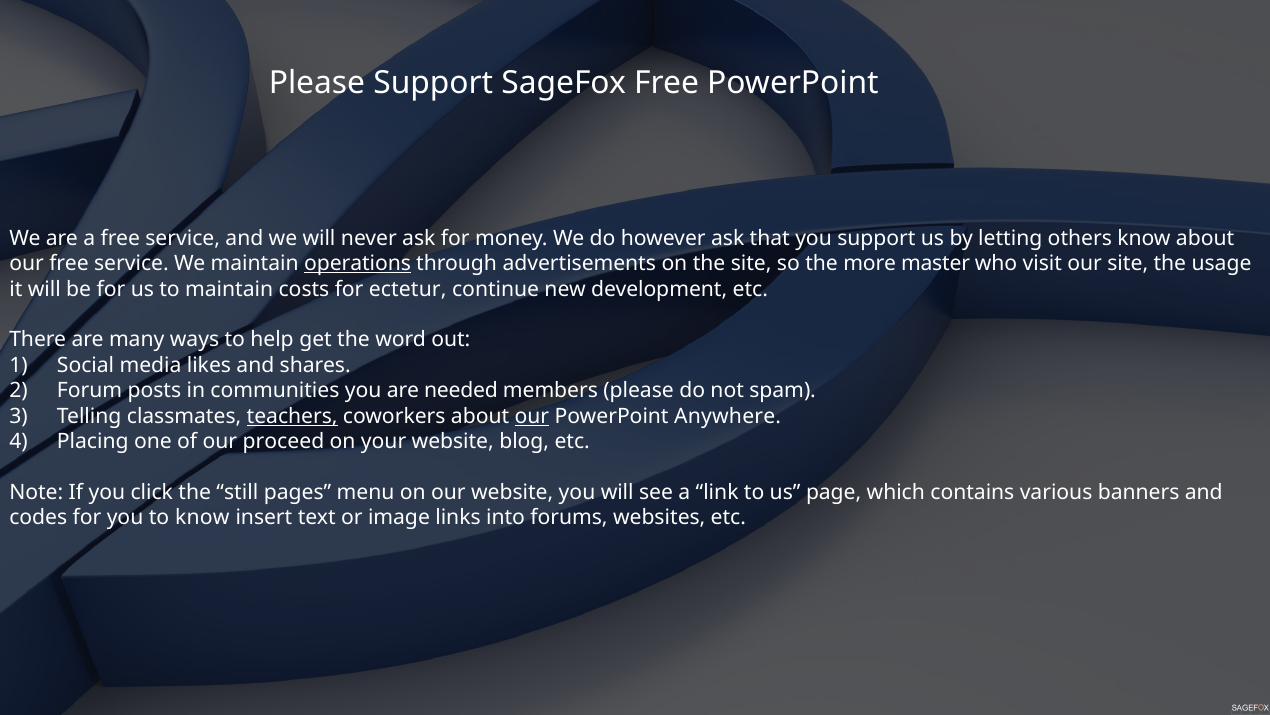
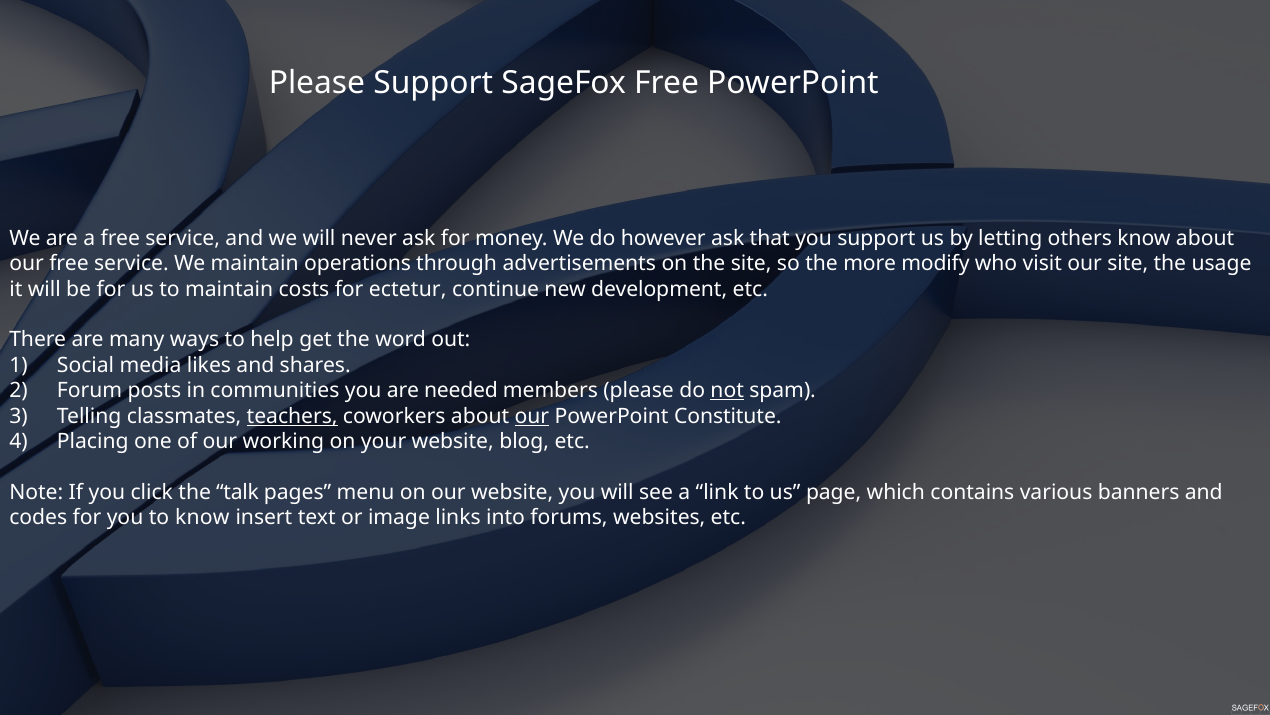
operations underline: present -> none (357, 263)
master: master -> modify (936, 263)
not underline: none -> present (727, 390)
Anywhere: Anywhere -> Constitute (728, 416)
proceed: proceed -> working (283, 441)
still: still -> talk (238, 492)
